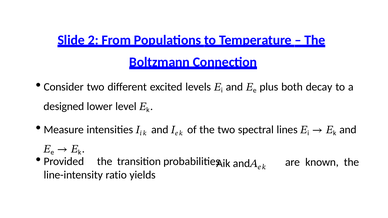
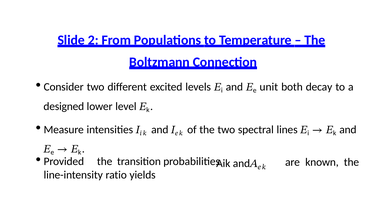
plus: plus -> unit (269, 87)
